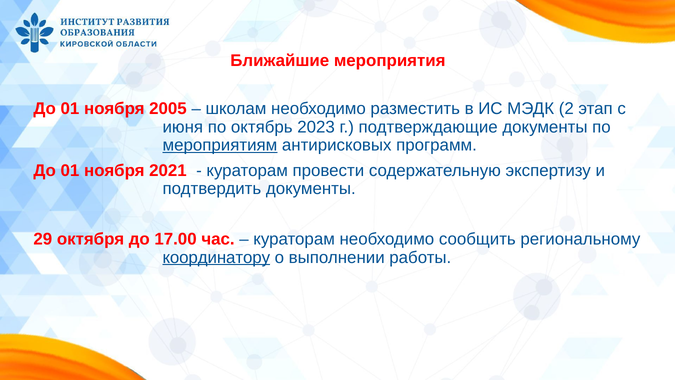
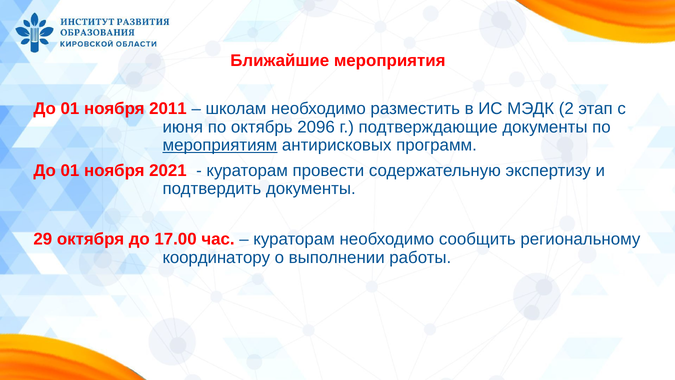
2005: 2005 -> 2011 (168, 109)
2023: 2023 -> 2096 (316, 127)
координатору underline: present -> none (216, 257)
